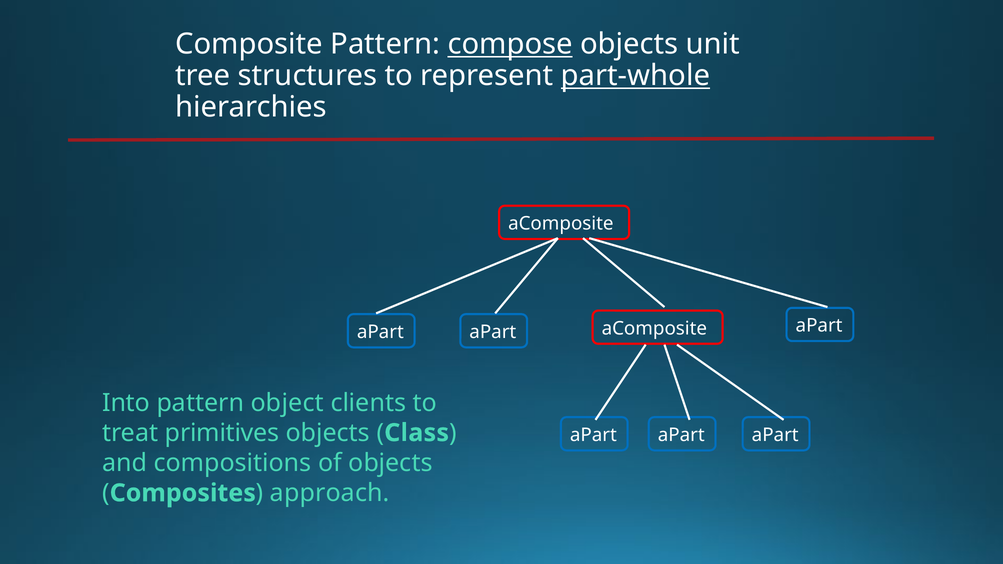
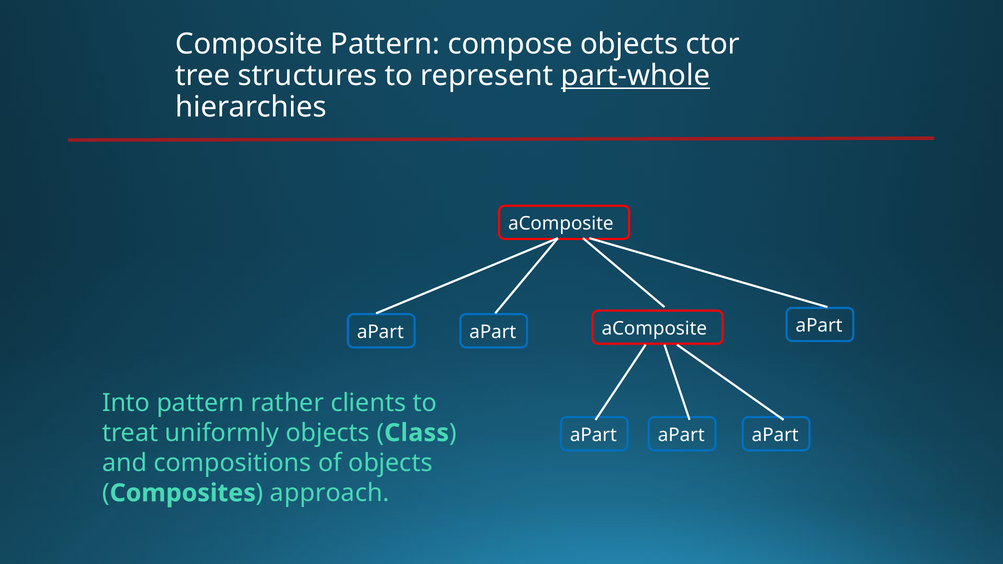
compose underline: present -> none (510, 44)
unit: unit -> ctor (713, 44)
object: object -> rather (287, 403)
primitives: primitives -> uniformly (222, 433)
